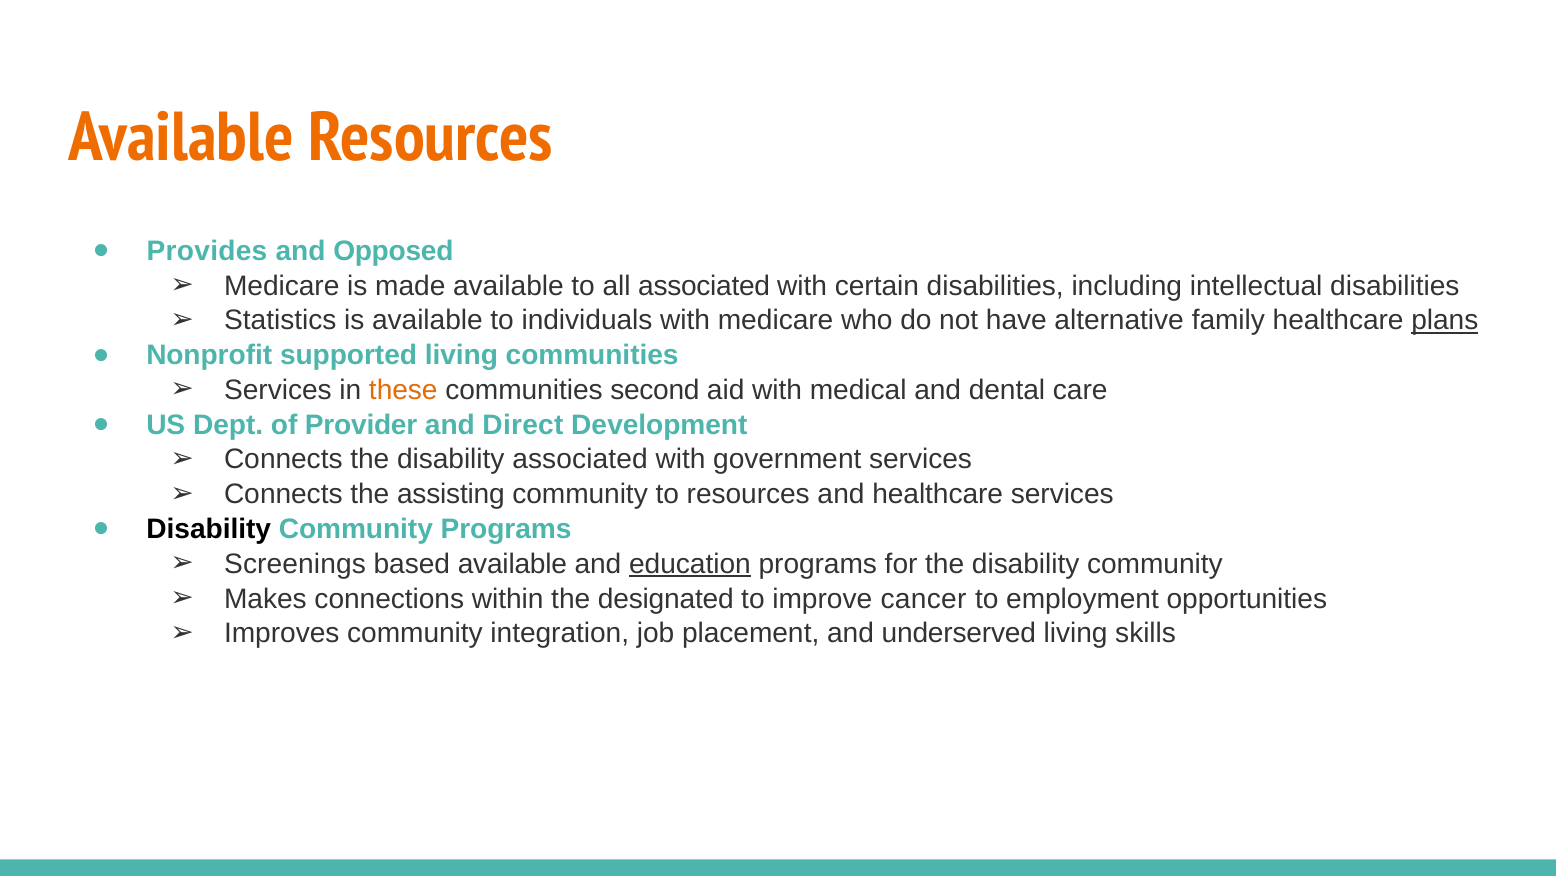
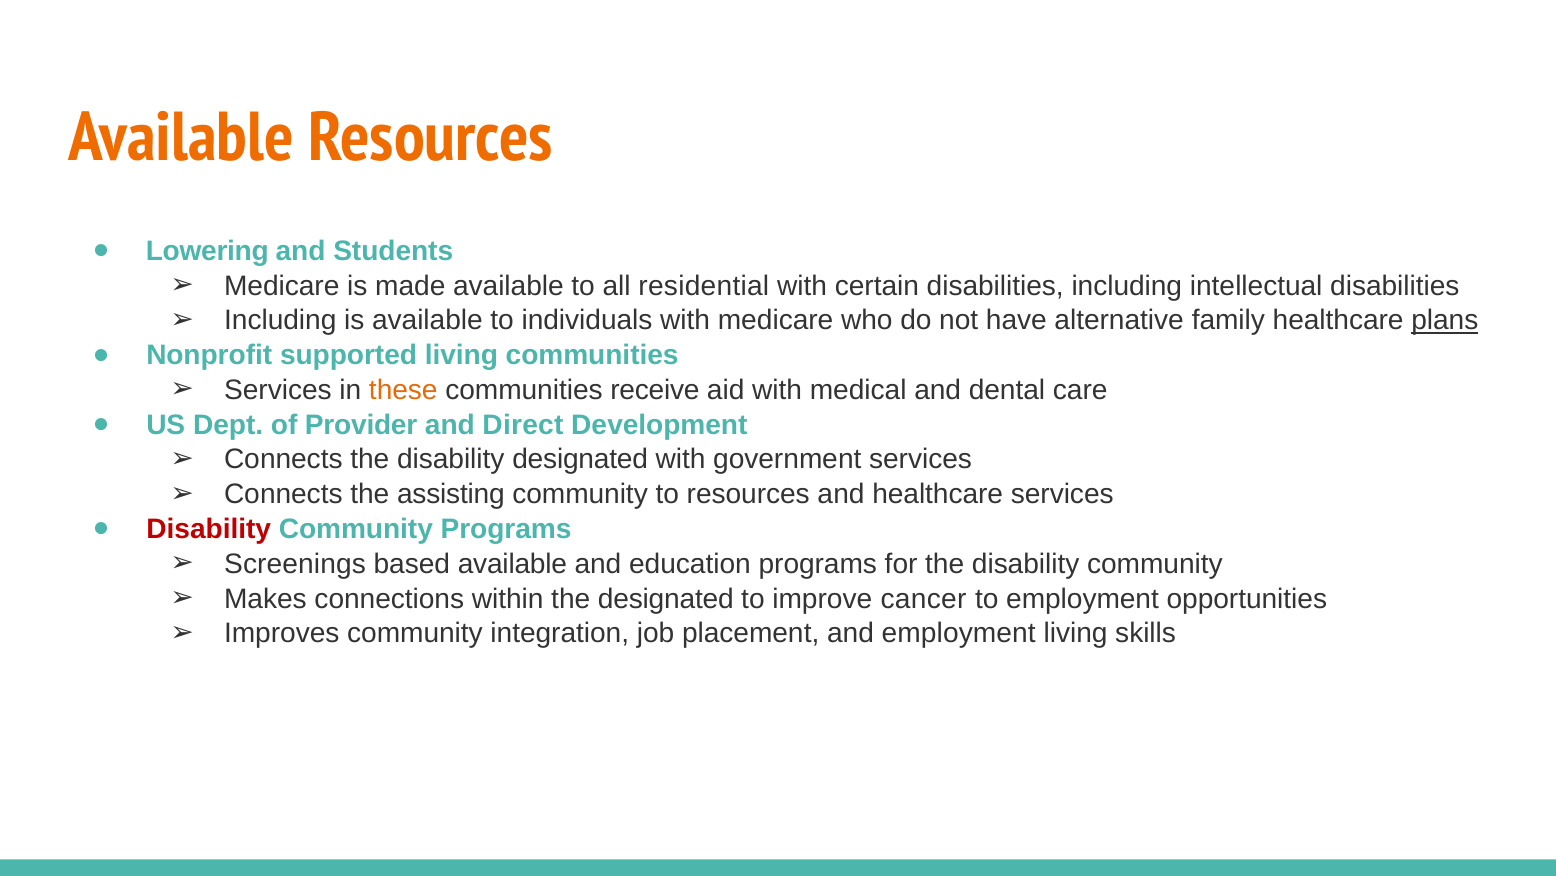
Provides: Provides -> Lowering (207, 251)
Opposed: Opposed -> Students (393, 251)
all associated: associated -> residential (704, 286)
Statistics: Statistics -> Including (280, 320)
second: second -> receive (655, 390)
disability associated: associated -> designated (580, 459)
Disability colour: black -> red (209, 529)
education underline: present -> none (690, 564)
and underserved: underserved -> employment (959, 633)
